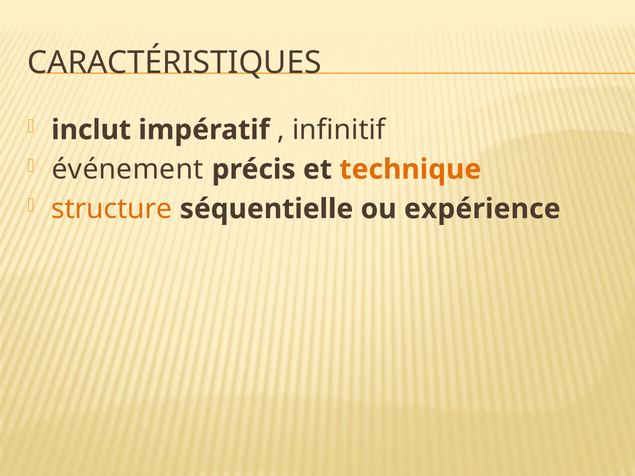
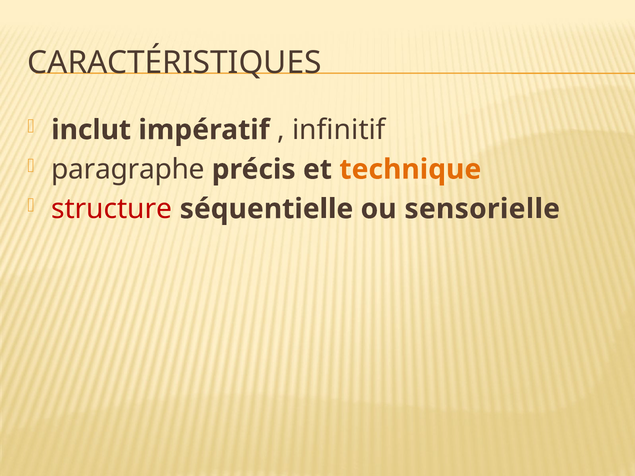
événement: événement -> paragraphe (128, 169)
structure colour: orange -> red (112, 209)
expérience: expérience -> sensorielle (482, 209)
